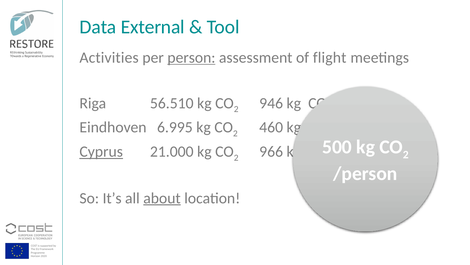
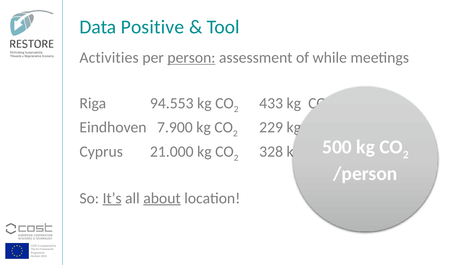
External: External -> Positive (153, 27)
flight: flight -> while (330, 57)
56.510: 56.510 -> 94.553 (172, 103)
946: 946 -> 433 (271, 103)
6.995: 6.995 -> 7.900 (175, 127)
460: 460 -> 229 (271, 127)
Cyprus underline: present -> none (101, 151)
966: 966 -> 328 (271, 151)
It’s underline: none -> present (112, 198)
